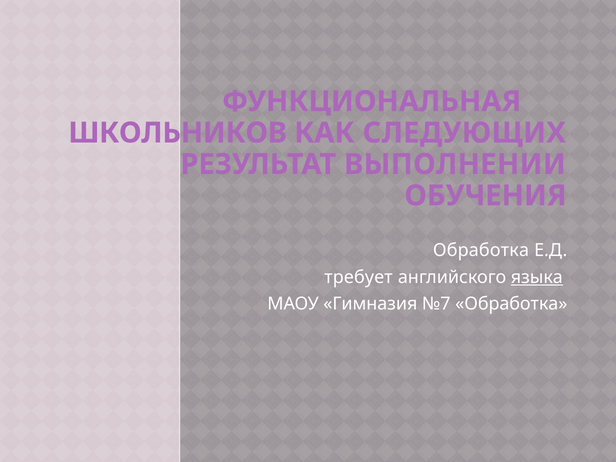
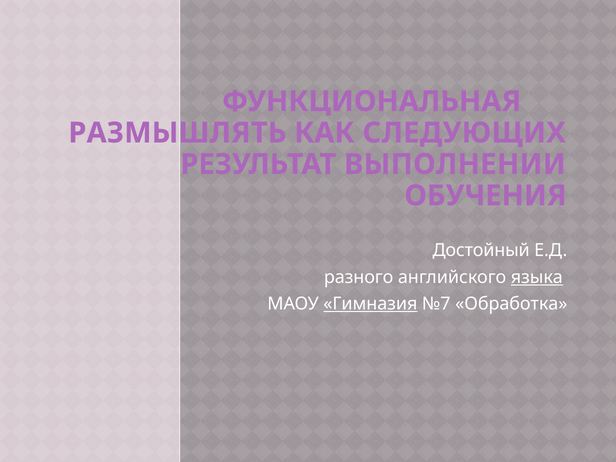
ШКОЛЬНИКОВ: ШКОЛЬНИКОВ -> РАЗМЫШЛЯТЬ (177, 133)
Обработка: Обработка -> Достойный (481, 251)
требует: требует -> разного (359, 277)
Гимназия underline: none -> present (370, 304)
